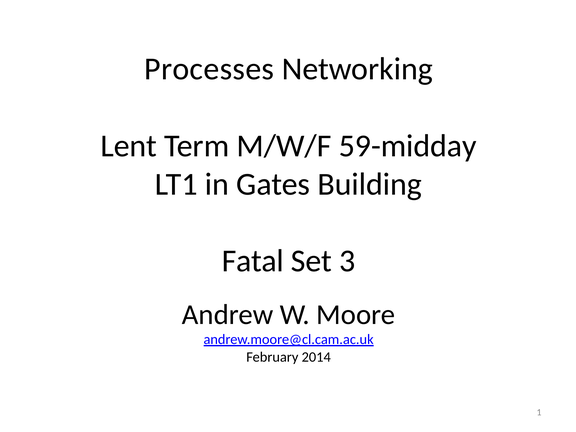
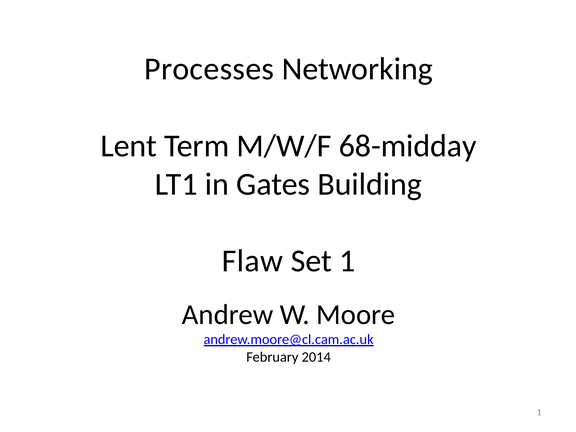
59-midday: 59-midday -> 68-midday (408, 146)
Fatal: Fatal -> Flaw (253, 261)
Set 3: 3 -> 1 (347, 261)
